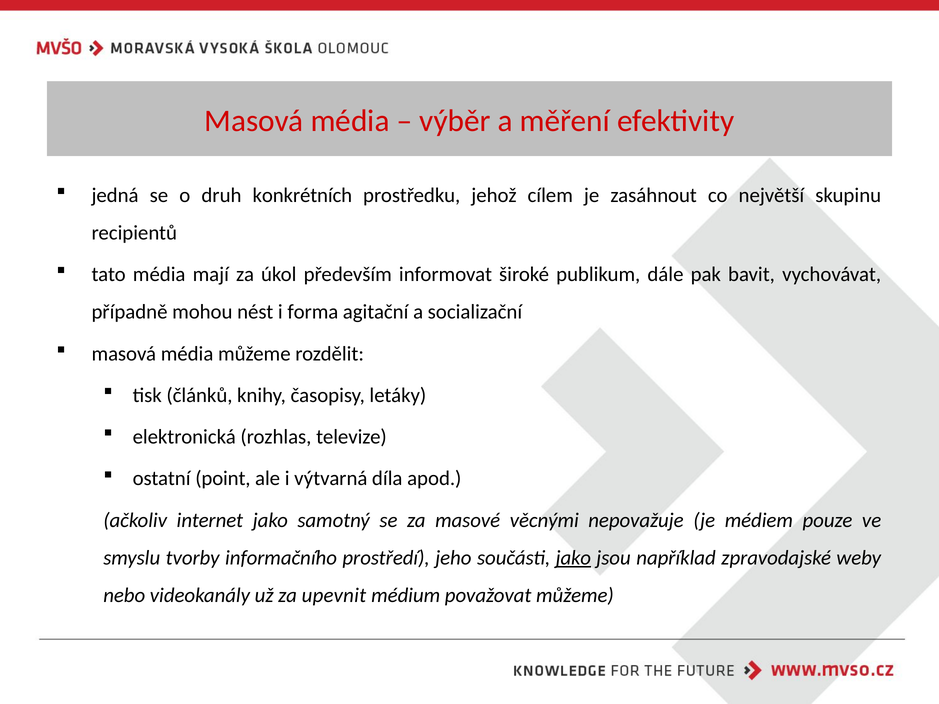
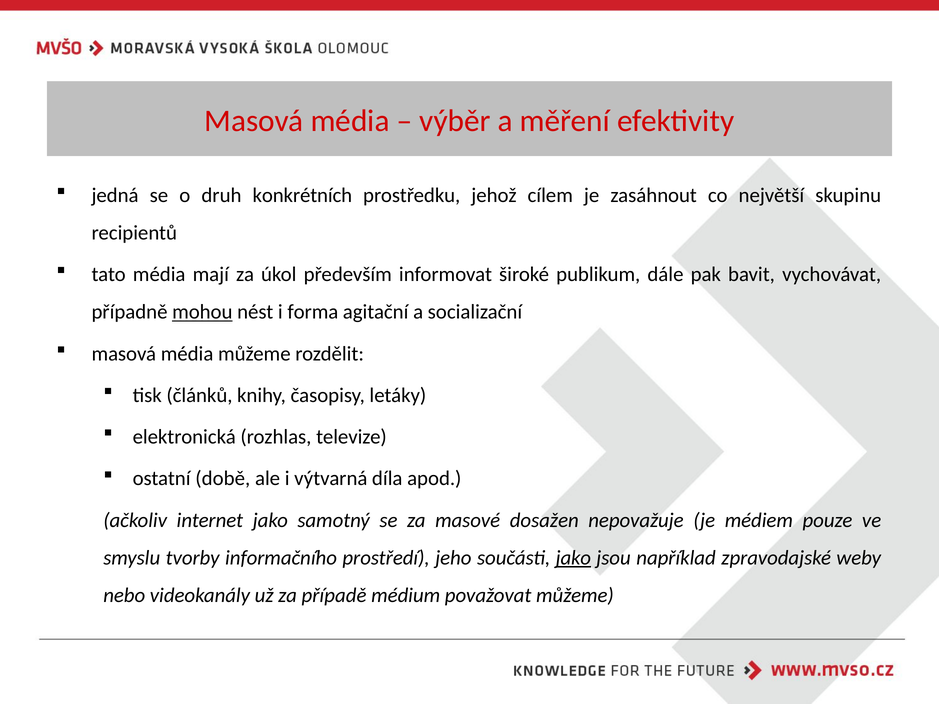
mohou underline: none -> present (202, 312)
point: point -> době (223, 479)
věcnými: věcnými -> dosažen (544, 520)
upevnit: upevnit -> případě (334, 595)
